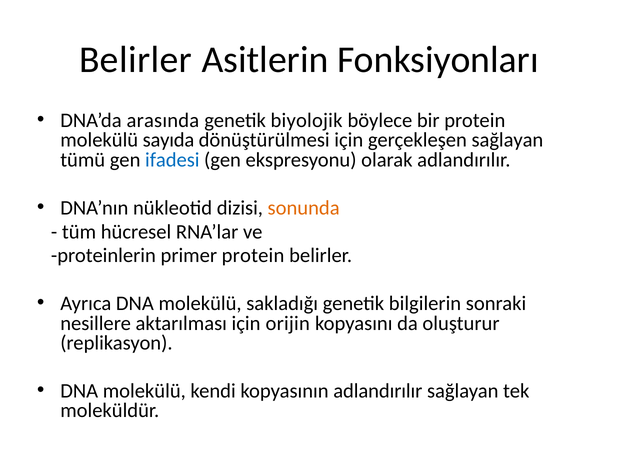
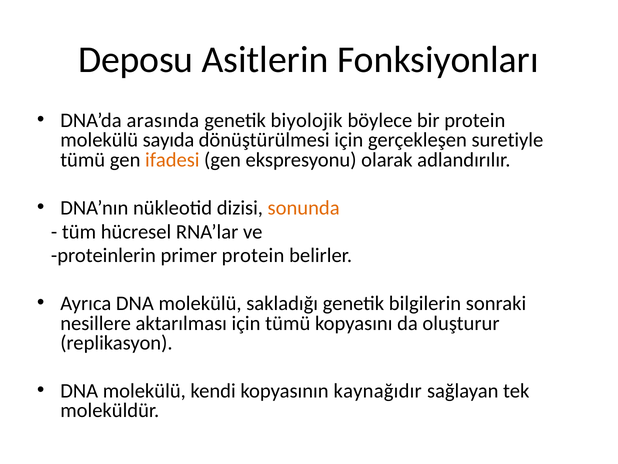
Belirler: Belirler -> Deposu (136, 60)
gerçekleşen sağlayan: sağlayan -> suretiyle (507, 140)
ifadesi colour: blue -> orange (172, 160)
için orijin: orijin -> tümü (288, 323)
kopyasının adlandırılır: adlandırılır -> kaynağıdır (378, 390)
